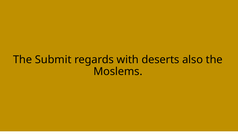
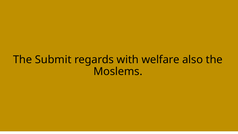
deserts: deserts -> welfare (160, 60)
